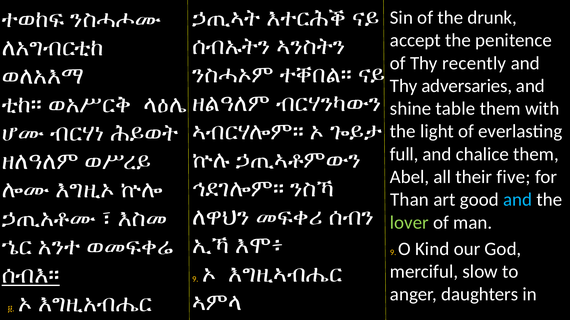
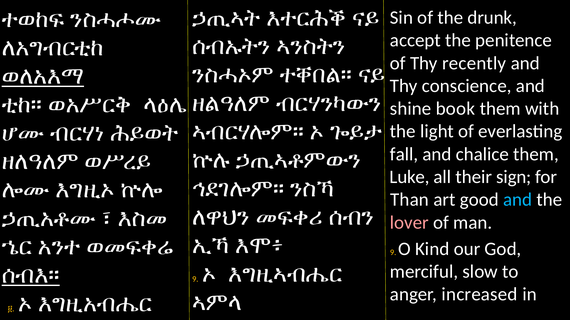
ወለአእማ underline: none -> present (43, 76)
adversaries: adversaries -> conscience (467, 86)
table: table -> book (455, 109)
full: full -> fall (404, 154)
Abel: Abel -> Luke (410, 177)
five: five -> sign (514, 177)
lover colour: light green -> pink (409, 223)
daughters: daughters -> increased (480, 295)
